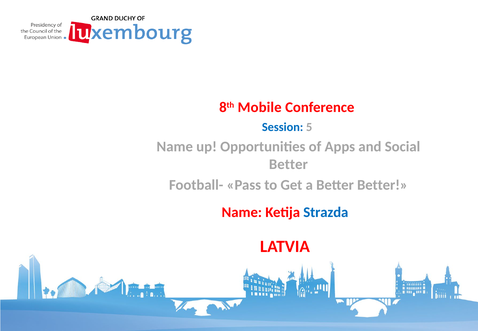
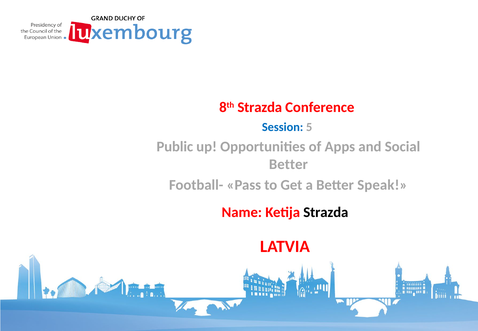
8th Mobile: Mobile -> Strazda (260, 107)
Name: Name -> Public (175, 147)
Better Better: Better -> Speak (382, 185)
Strazda colour: blue -> black (326, 212)
